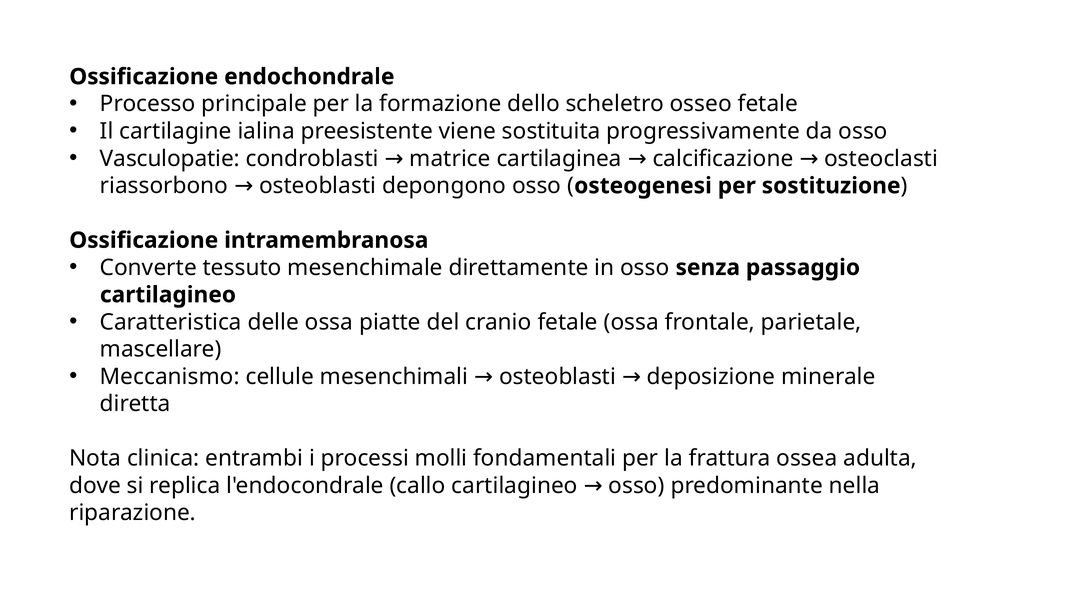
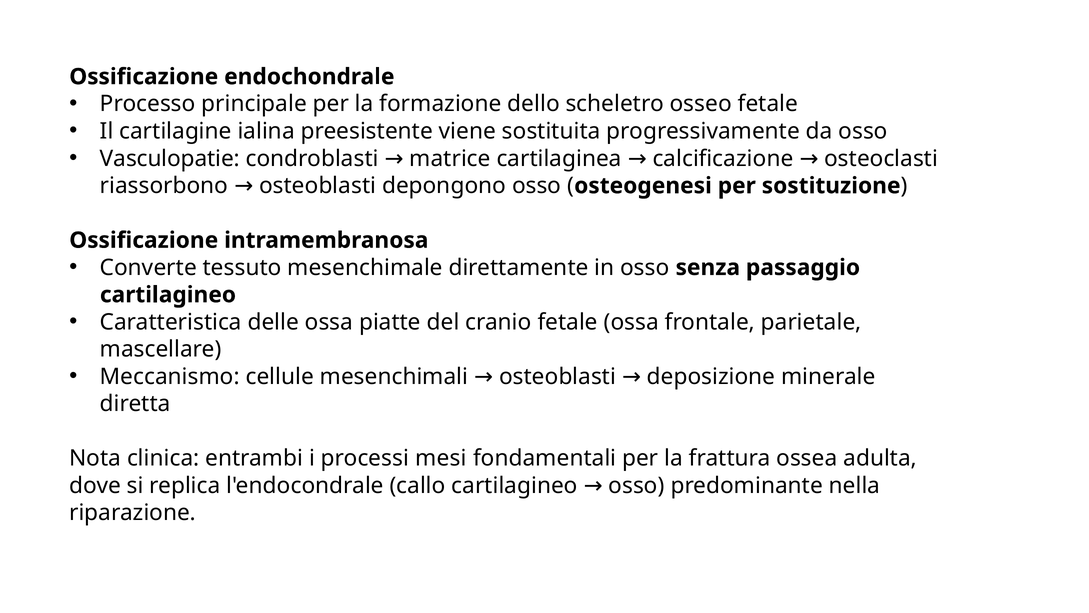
molli: molli -> mesi (441, 458)
